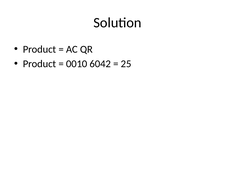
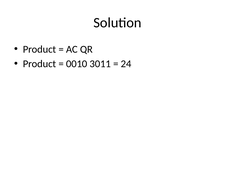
6042: 6042 -> 3011 (100, 64)
25: 25 -> 24 (126, 64)
